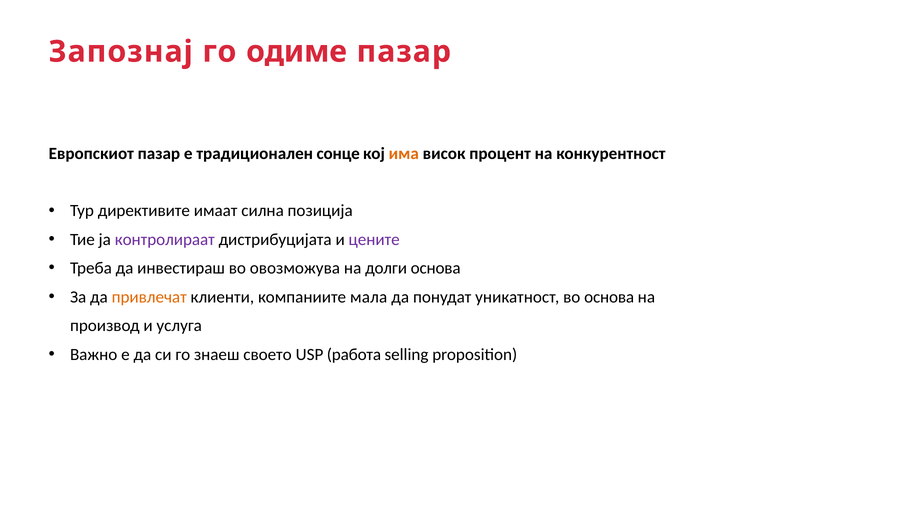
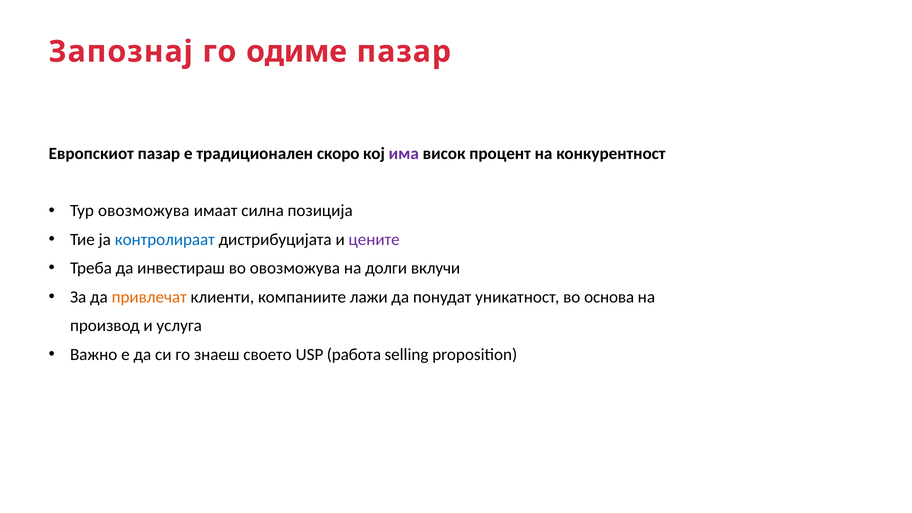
сонце: сонце -> скоро (338, 153)
има colour: orange -> purple (404, 153)
Тур директивите: директивите -> овозможува (144, 211)
контролираат colour: purple -> blue (165, 240)
долги основа: основа -> вклучи (436, 268)
мала: мала -> лажи (369, 297)
